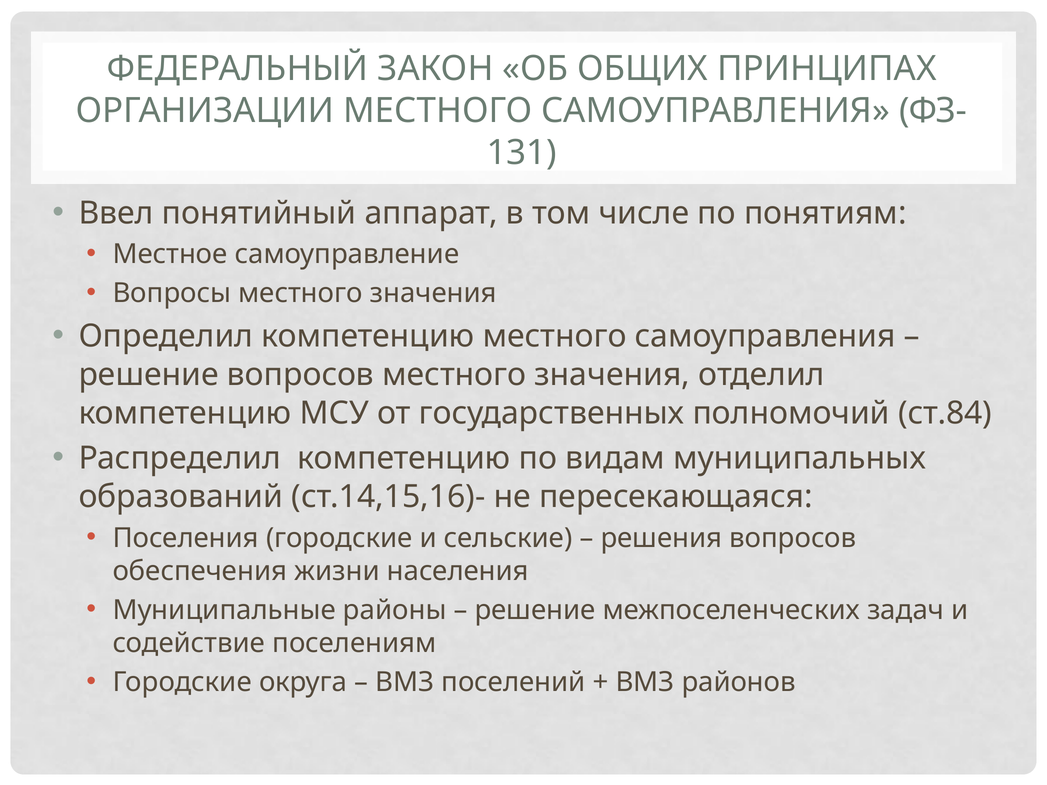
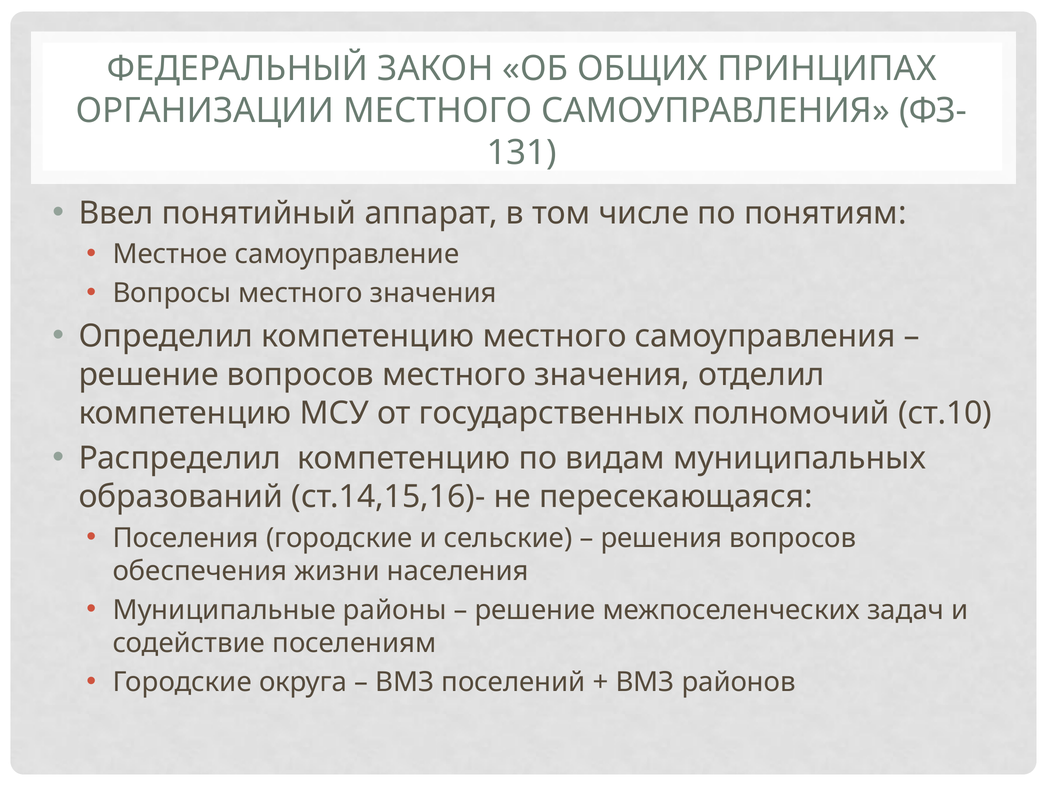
ст.84: ст.84 -> ст.10 (945, 413)
